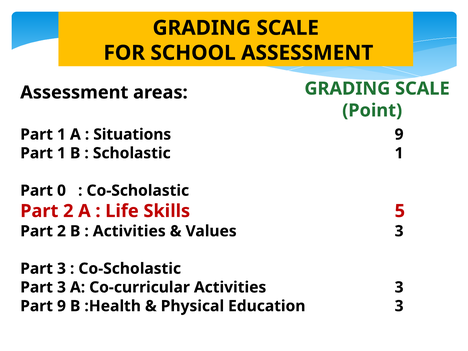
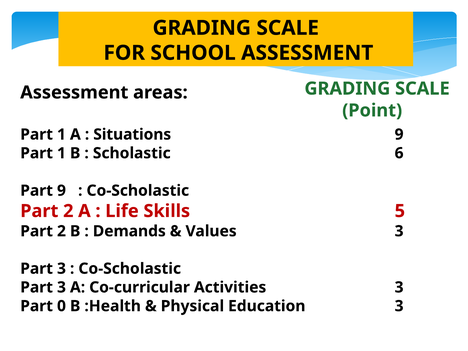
Scholastic 1: 1 -> 6 (399, 153)
Part 0: 0 -> 9 (61, 191)
Activities: Activities -> Demands (129, 231)
Part 9: 9 -> 0 (61, 306)
